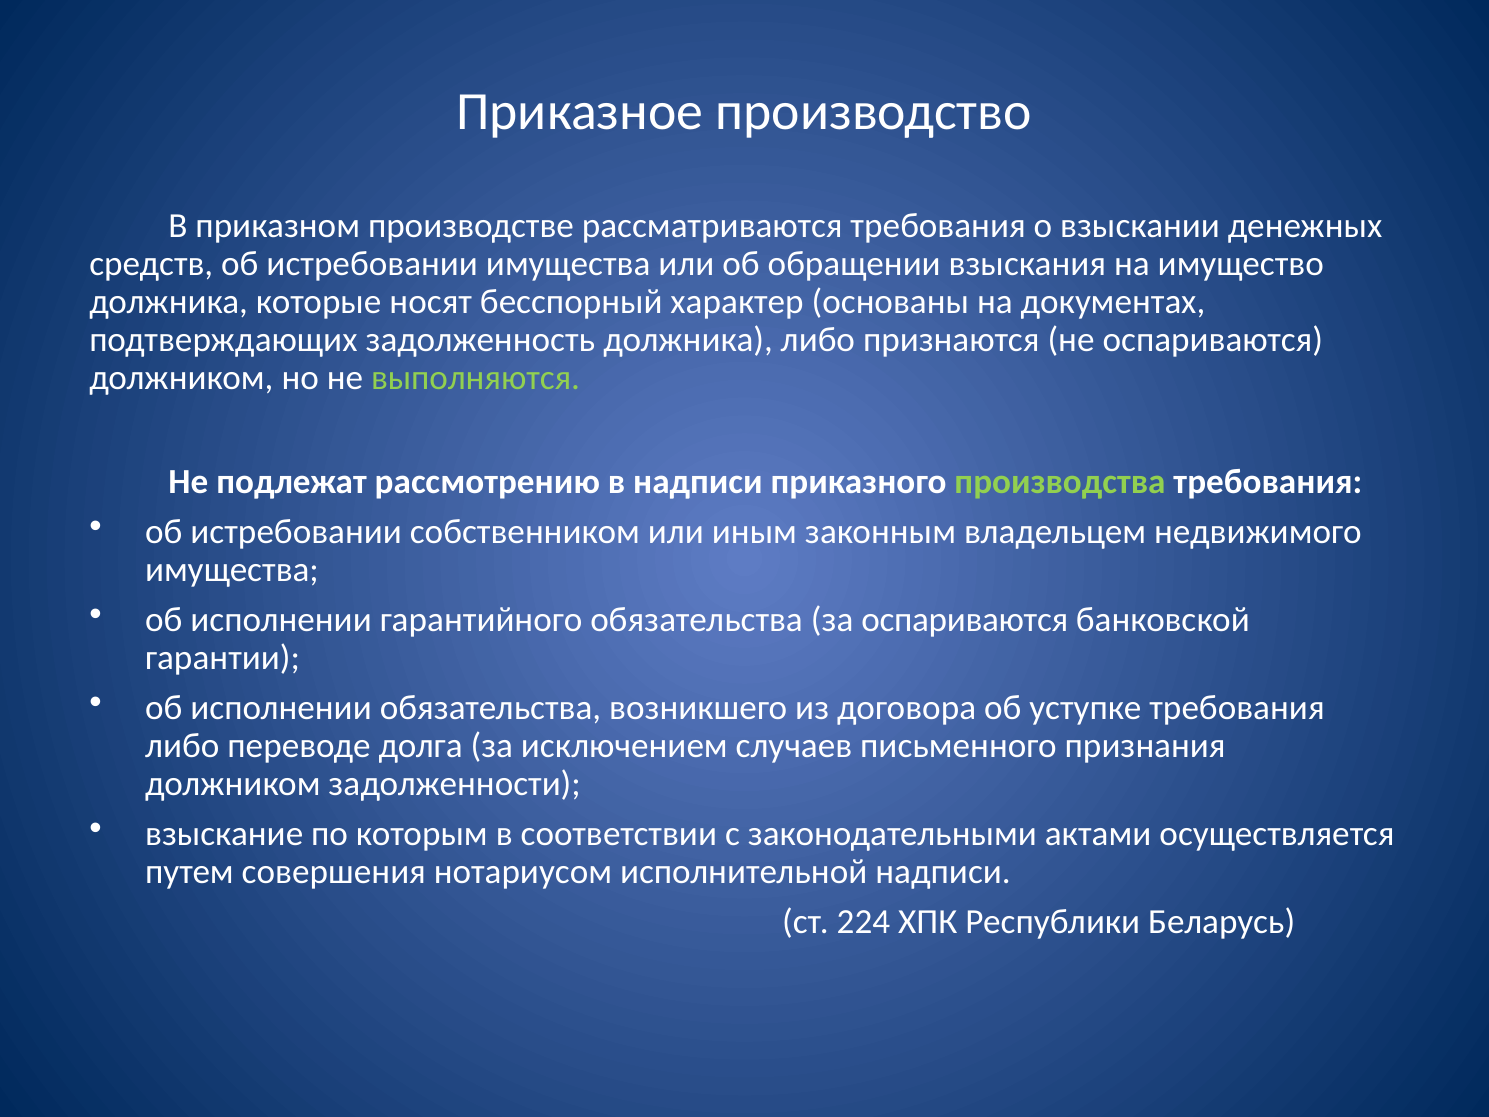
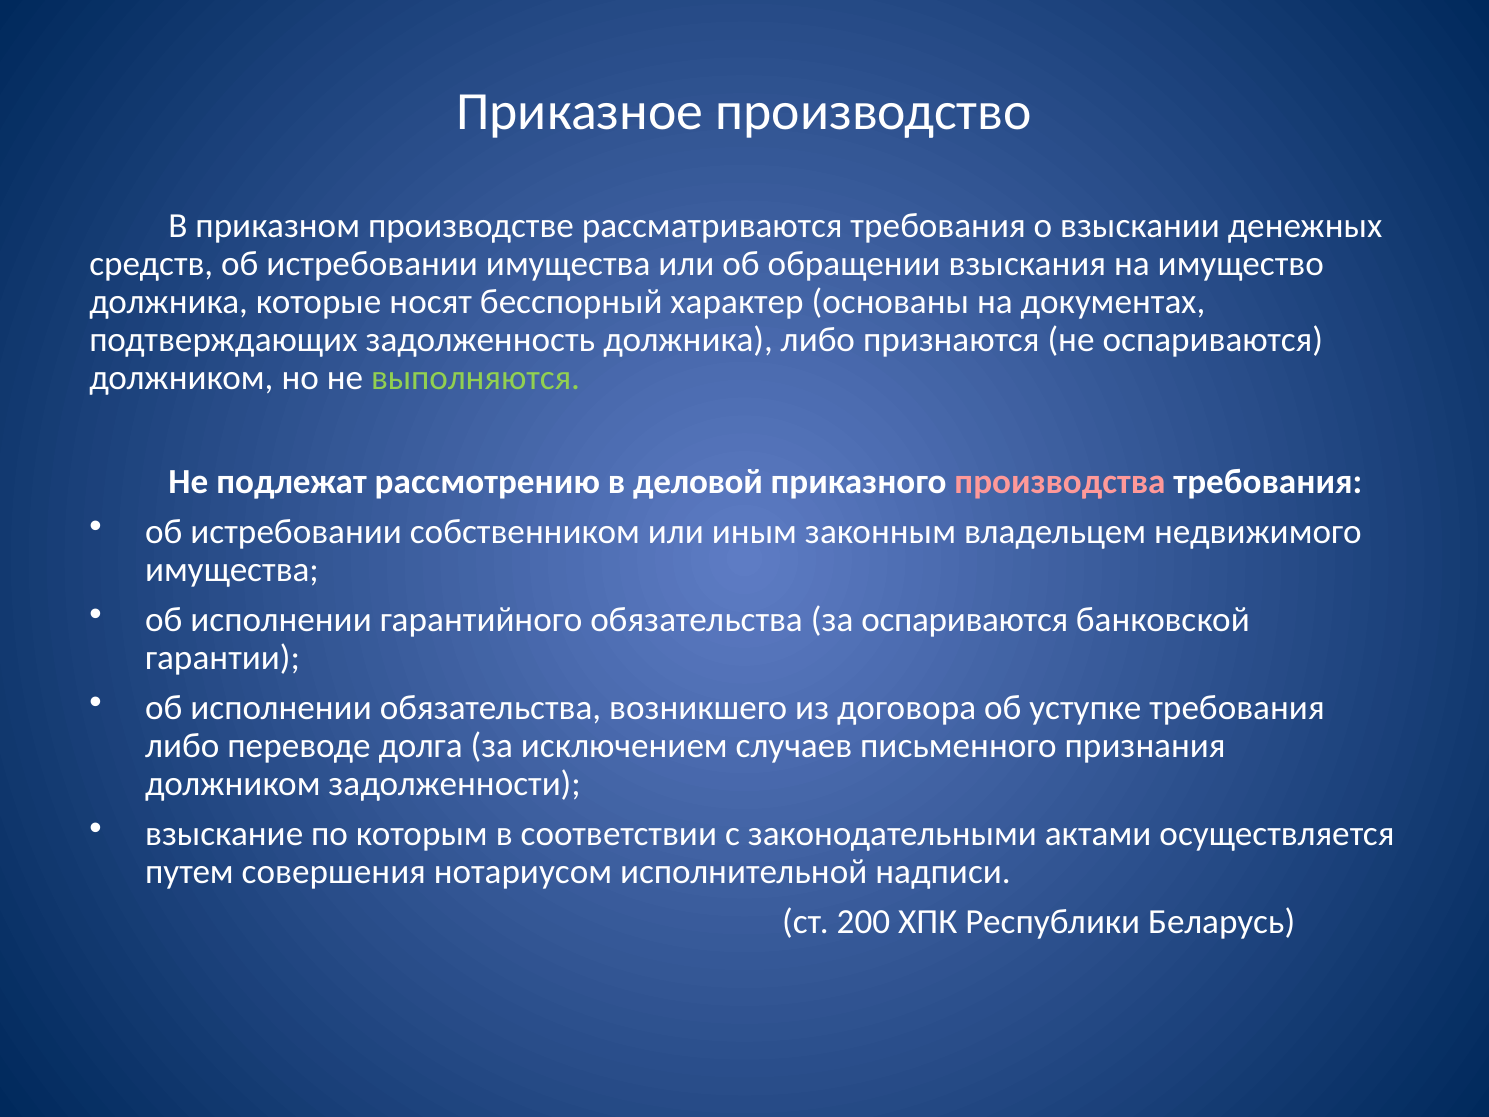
в надписи: надписи -> деловой (698, 482)
производства colour: light green -> pink (1060, 482)
224: 224 -> 200 (863, 921)
